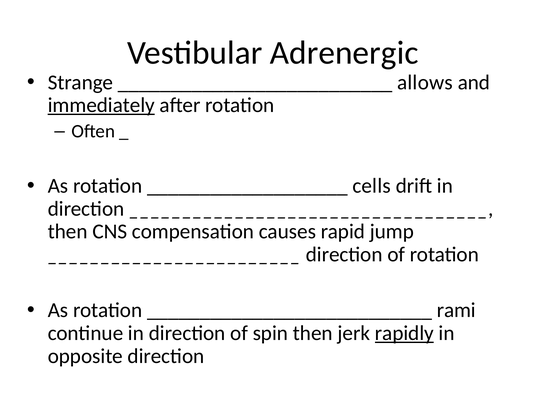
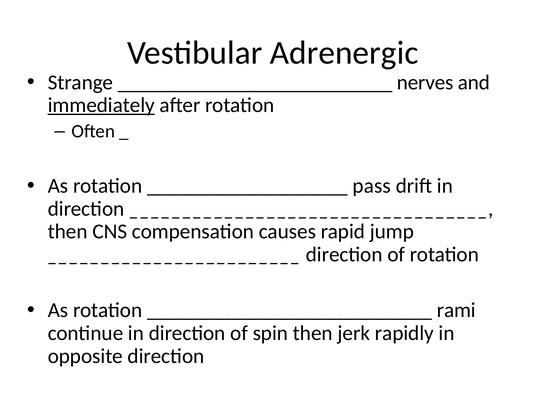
allows: allows -> nerves (425, 82)
cells: cells -> pass (372, 185)
rapidly underline: present -> none (404, 333)
